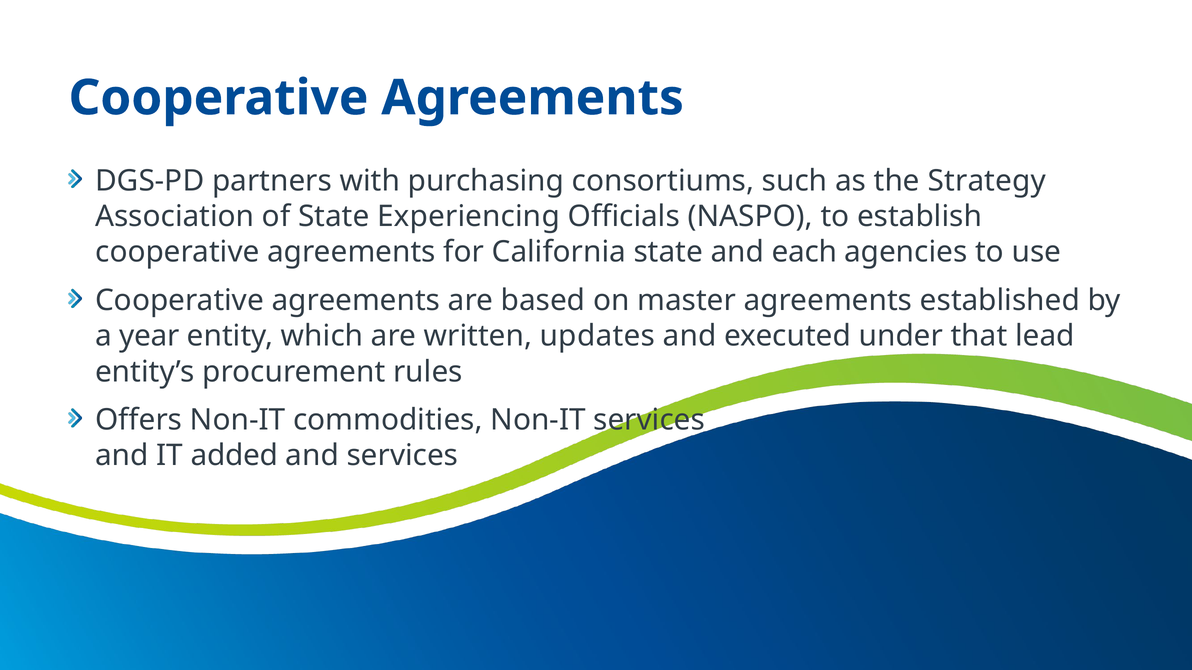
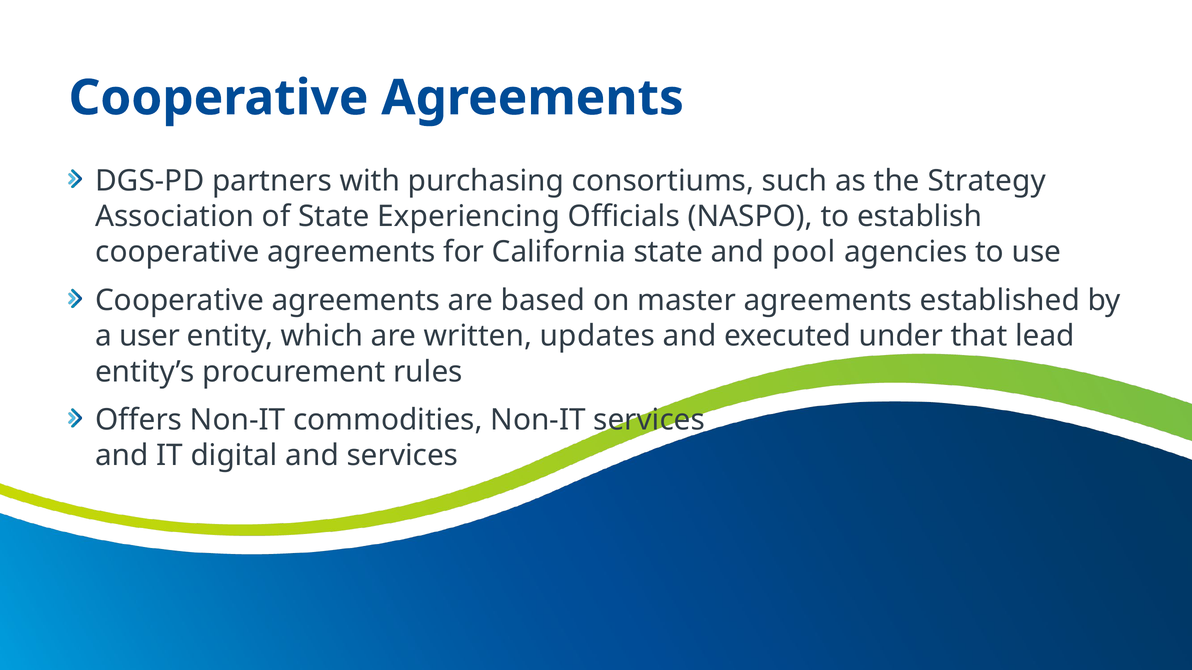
each: each -> pool (804, 252)
year: year -> user (150, 336)
added: added -> digital (234, 456)
